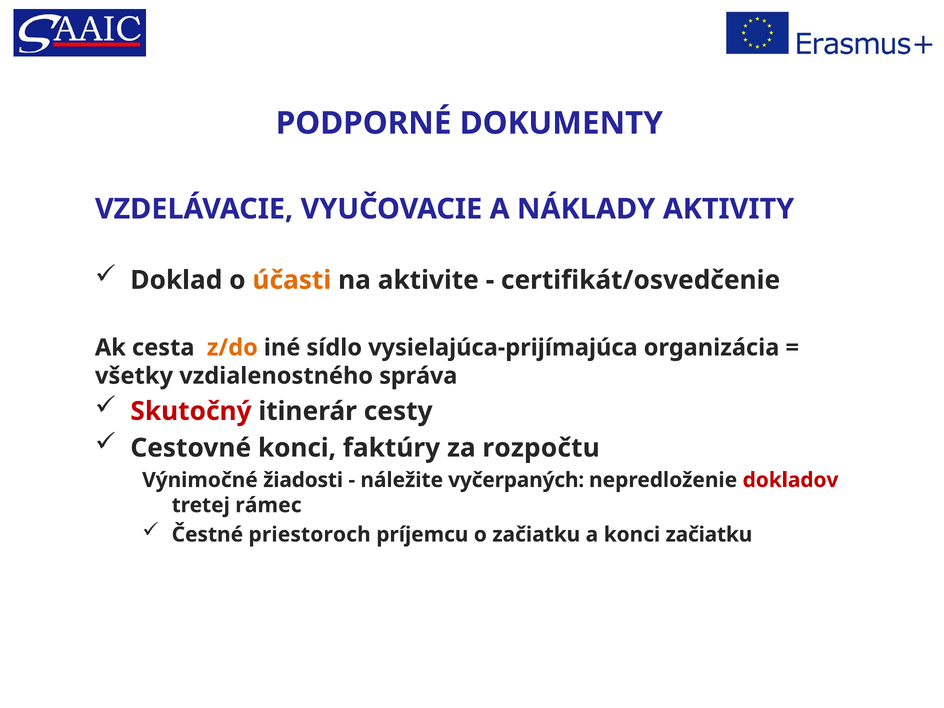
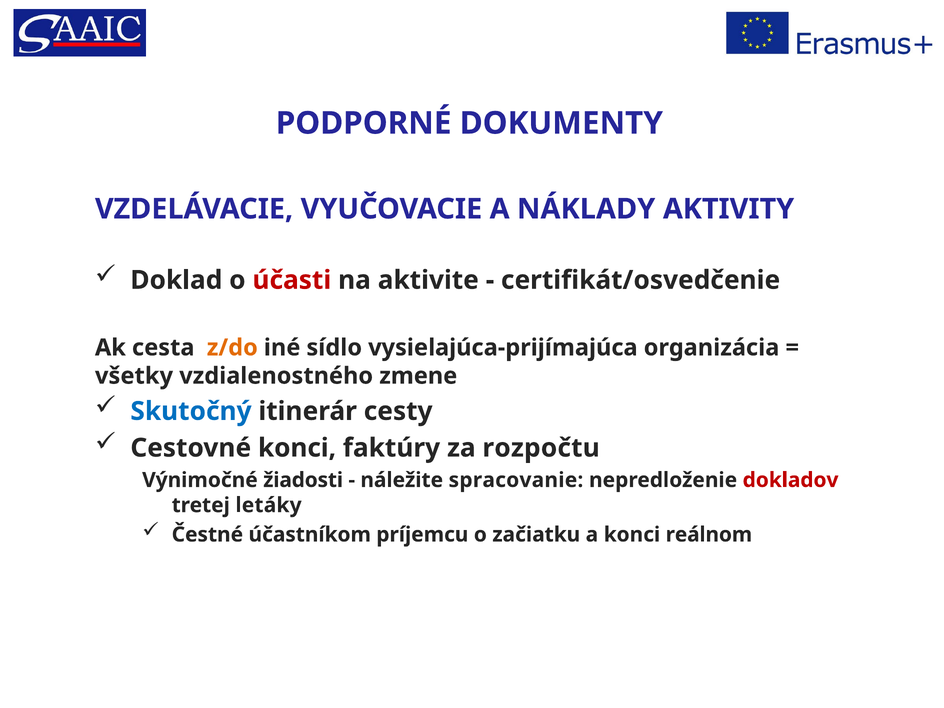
účasti colour: orange -> red (292, 280)
správa: správa -> zmene (418, 376)
Skutočný colour: red -> blue (191, 411)
vyčerpaných: vyčerpaných -> spracovanie (516, 480)
rámec: rámec -> letáky (268, 505)
priestoroch: priestoroch -> účastníkom (310, 535)
konci začiatku: začiatku -> reálnom (709, 535)
